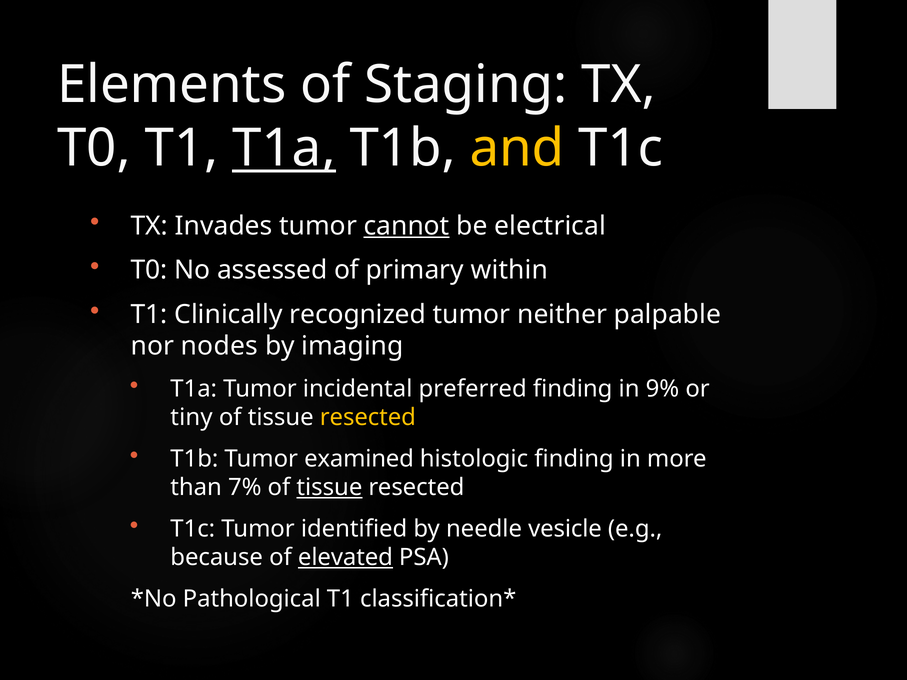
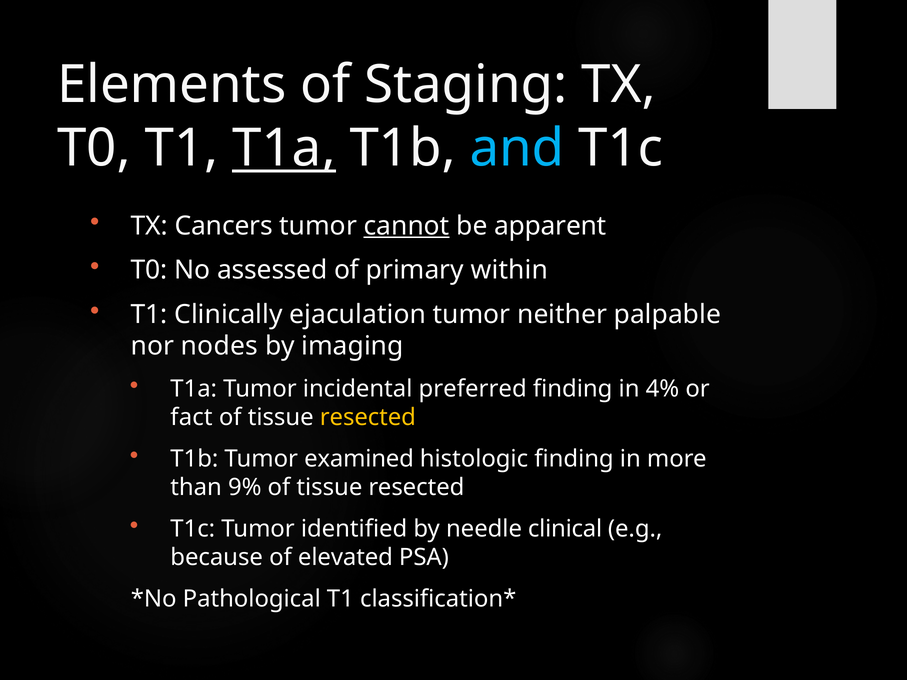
and colour: yellow -> light blue (517, 148)
Invades: Invades -> Cancers (224, 226)
electrical: electrical -> apparent (550, 226)
recognized: recognized -> ejaculation (358, 315)
9%: 9% -> 4% (662, 389)
tiny: tiny -> fact (191, 418)
7%: 7% -> 9% (245, 488)
tissue underline: present -> none (329, 488)
vesicle: vesicle -> clinical (565, 529)
elevated underline: present -> none (345, 558)
